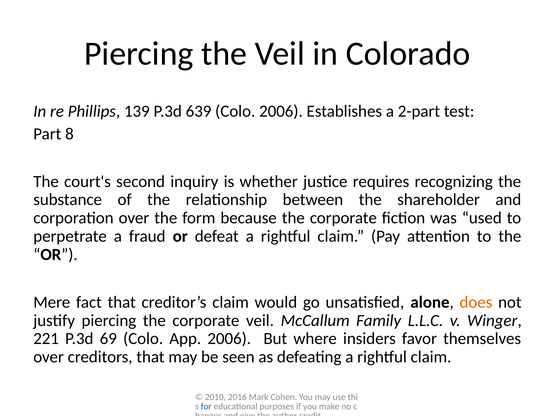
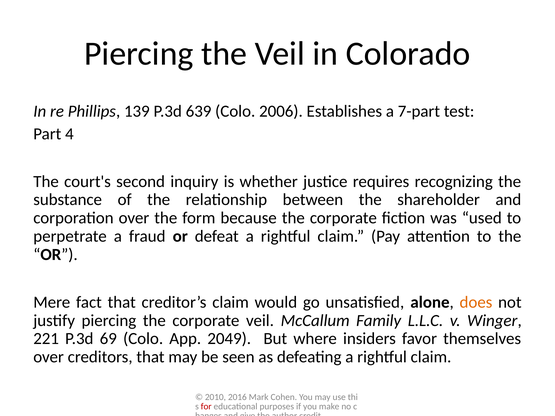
2-part: 2-part -> 7-part (419, 111)
8: 8 -> 4 (69, 134)
App 2006: 2006 -> 2049 (229, 339)
for colour: blue -> red (206, 407)
